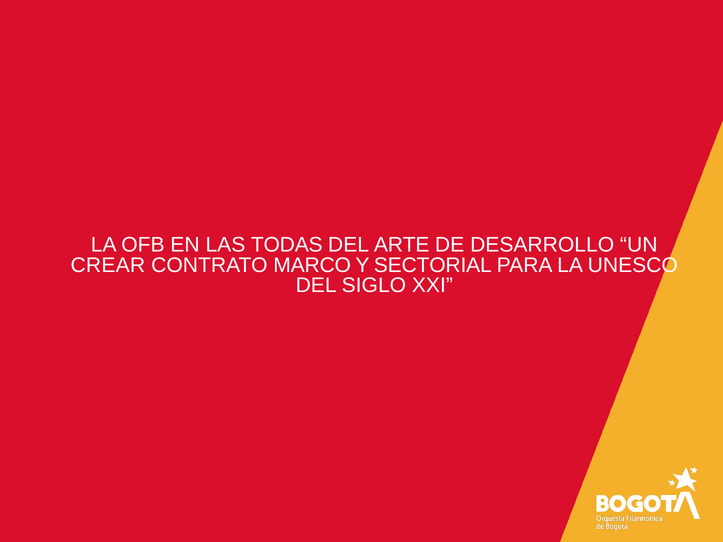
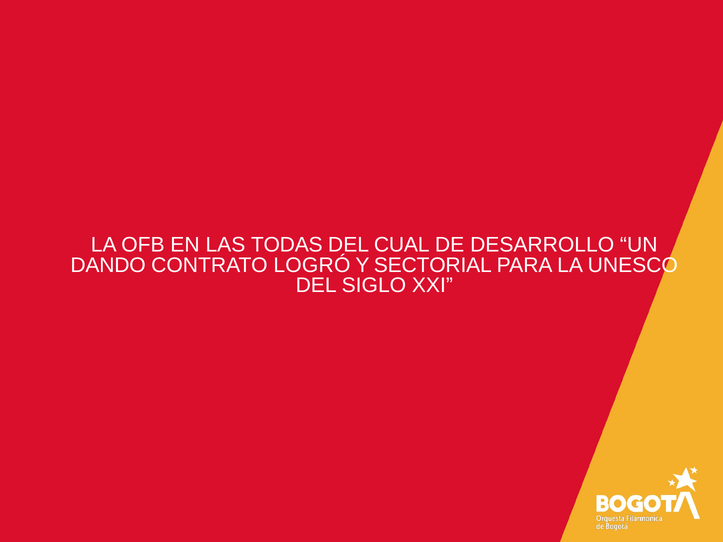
ARTE: ARTE -> CUAL (402, 245)
CREAR: CREAR -> DANDO (108, 265)
MARCO: MARCO -> LOGRÓ (312, 265)
